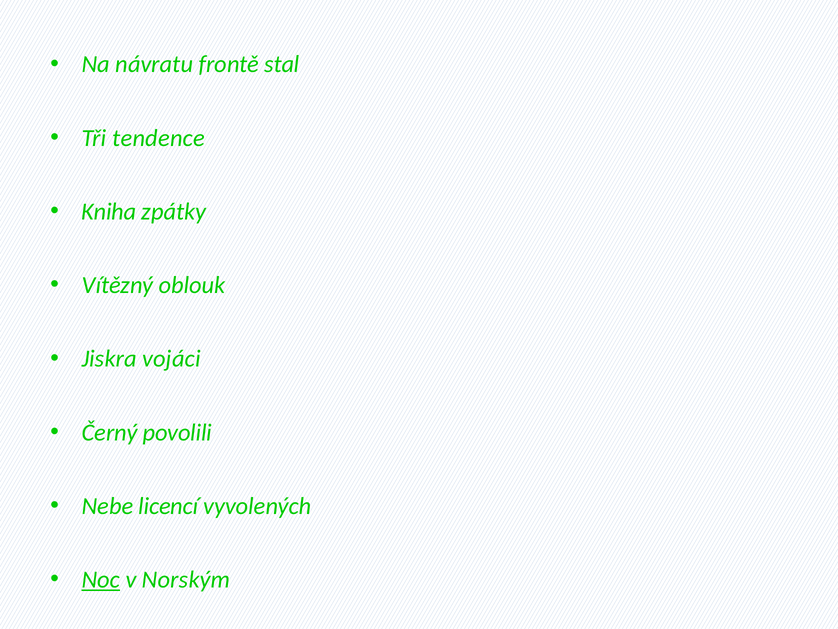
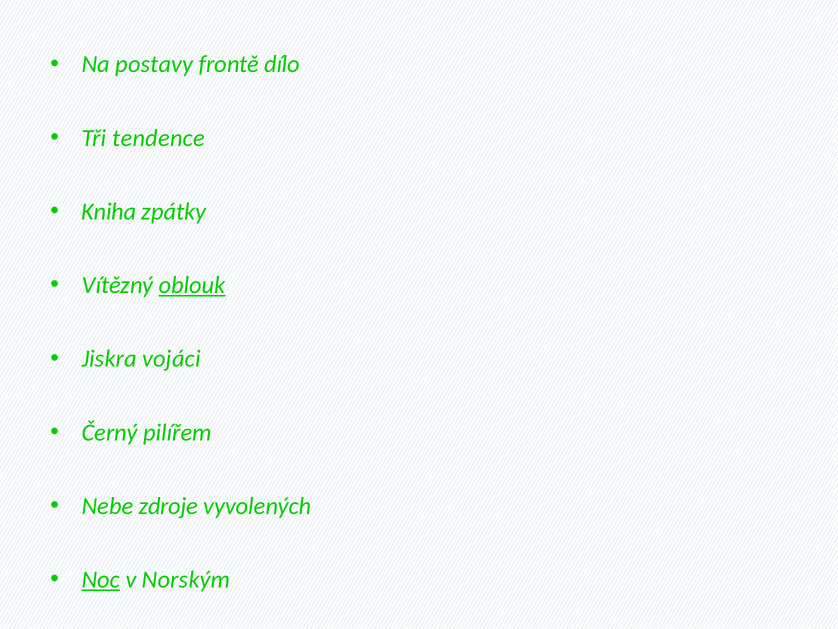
návratu: návratu -> postavy (154, 64)
stal: stal -> dílo (282, 64)
oblouk underline: none -> present (192, 285)
povolili: povolili -> pilířem (177, 432)
licencí: licencí -> zdroje (168, 506)
